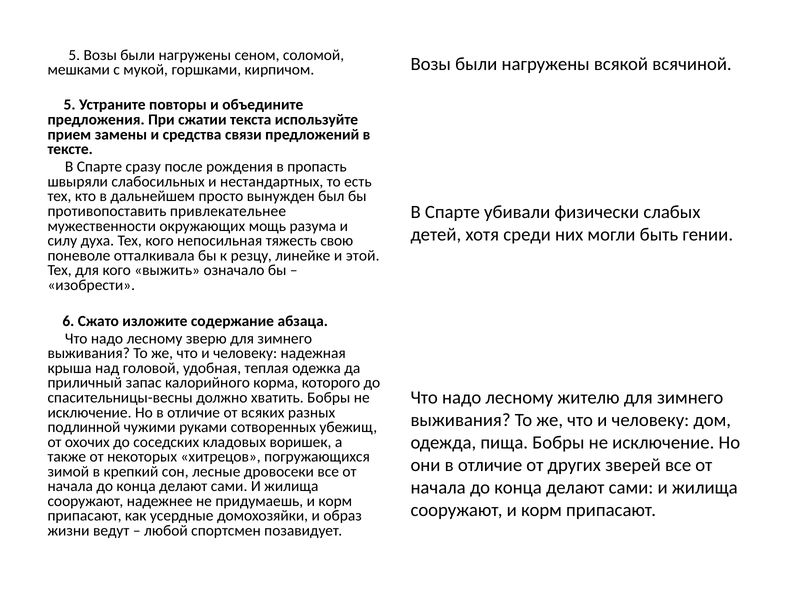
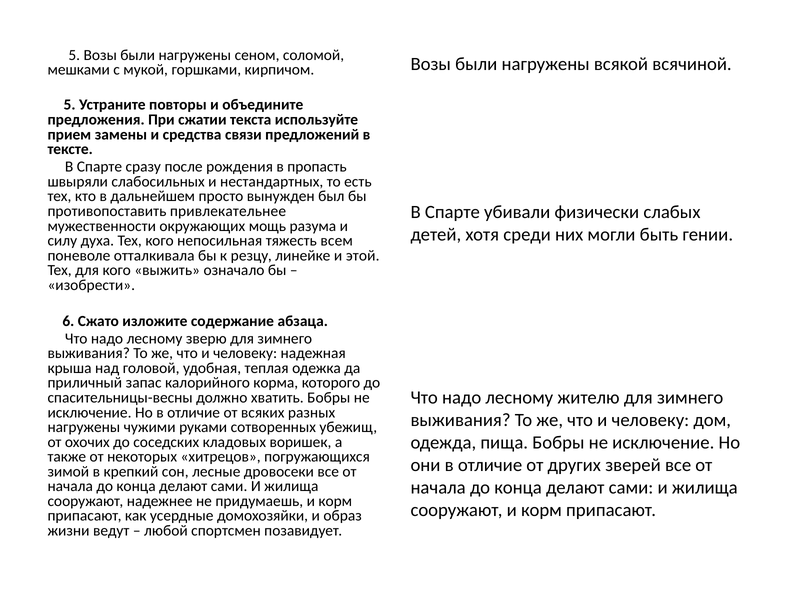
свою: свою -> всем (337, 241)
подлинной: подлинной -> нагружены (84, 427)
